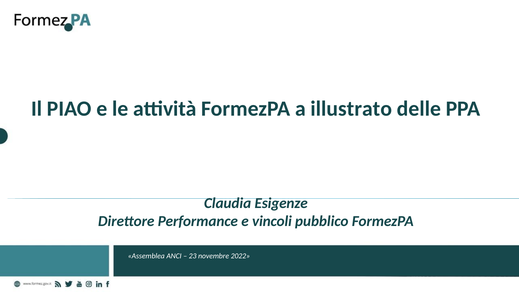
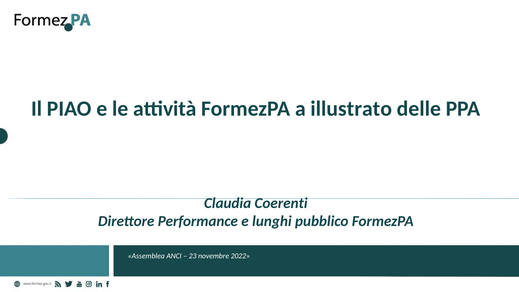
Esigenze: Esigenze -> Coerenti (281, 203)
vincoli: vincoli -> lunghi (272, 221)
